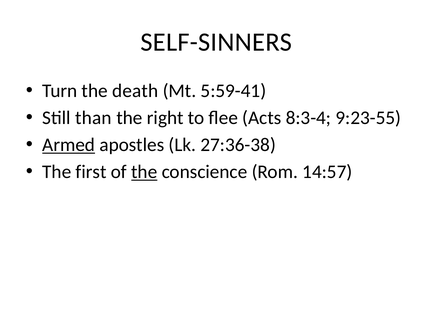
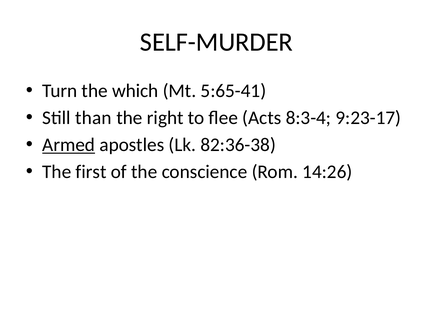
SELF-SINNERS: SELF-SINNERS -> SELF-MURDER (216, 42)
death: death -> which (135, 91)
5:59-41: 5:59-41 -> 5:65-41 (233, 91)
9:23-55: 9:23-55 -> 9:23-17 (368, 118)
27:36-38: 27:36-38 -> 82:36-38 (238, 145)
the underline: present -> none (144, 172)
14:57: 14:57 -> 14:26 (327, 172)
